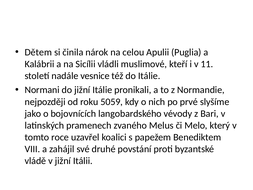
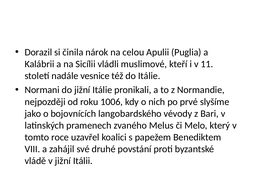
Dětem: Dětem -> Dorazil (38, 52)
5059: 5059 -> 1006 (112, 102)
